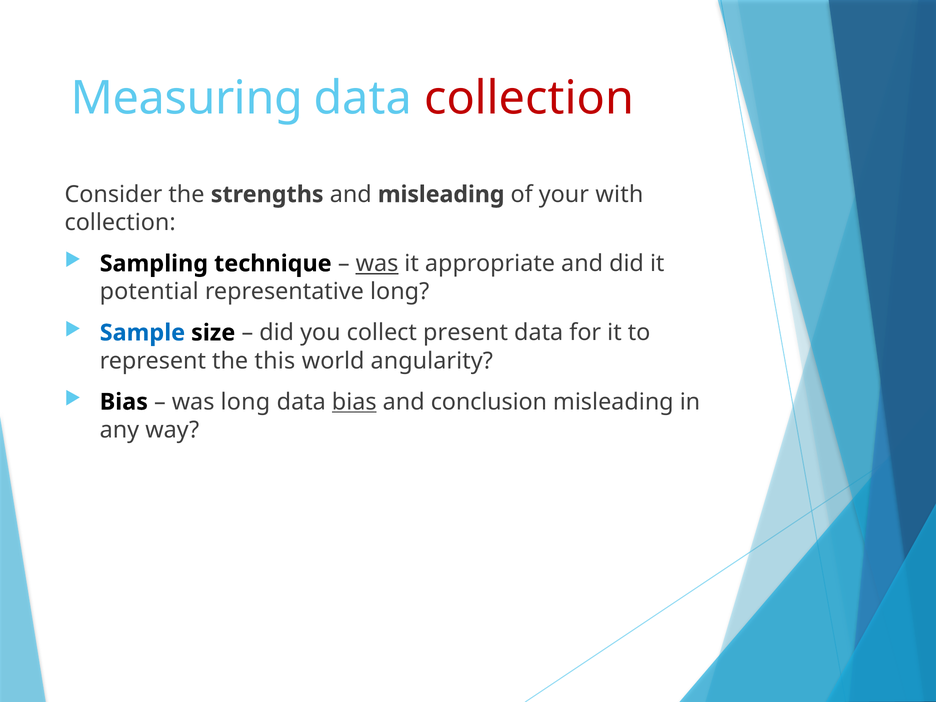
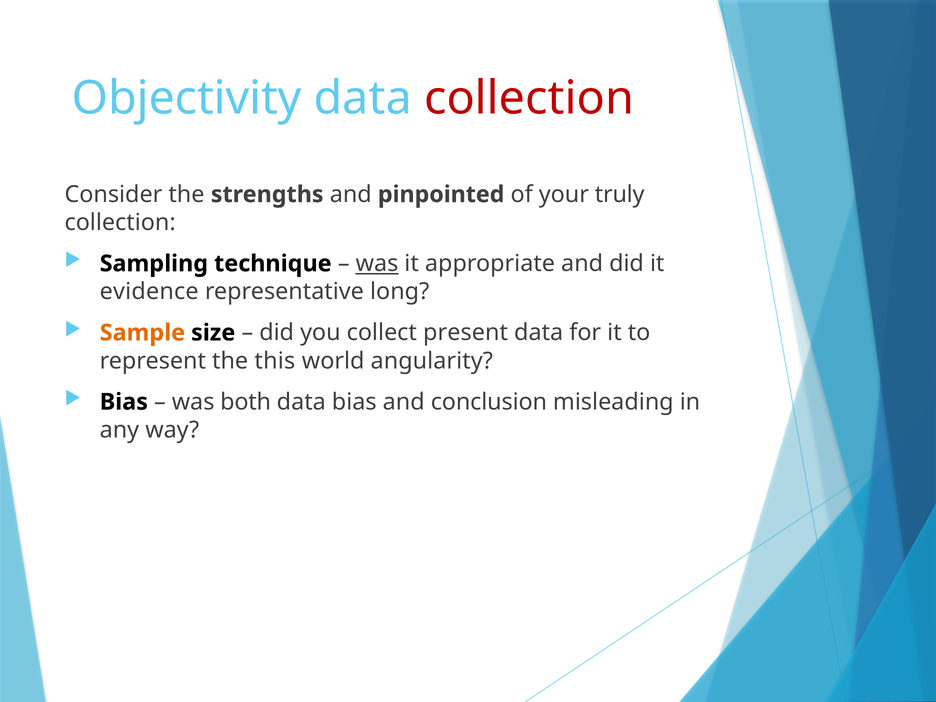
Measuring: Measuring -> Objectivity (187, 98)
and misleading: misleading -> pinpointed (441, 194)
with: with -> truly (620, 194)
potential: potential -> evidence (149, 292)
Sample colour: blue -> orange (142, 333)
was long: long -> both (246, 402)
bias underline: present -> none (354, 402)
